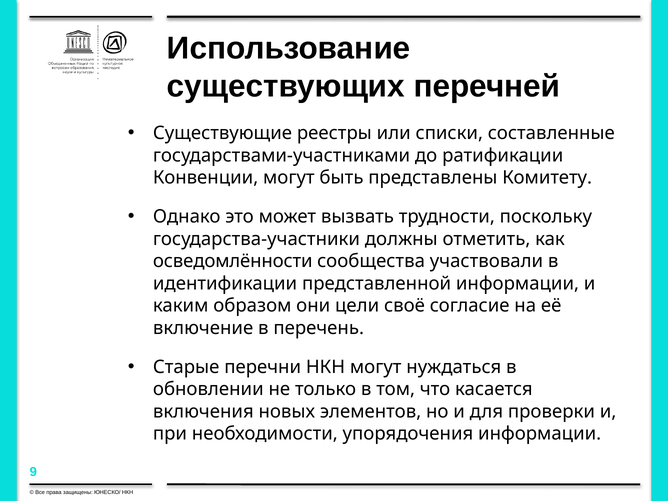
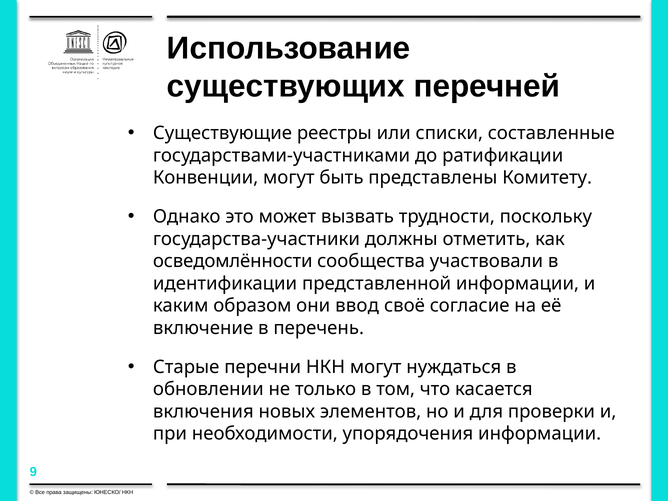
цели: цели -> ввод (357, 306)
